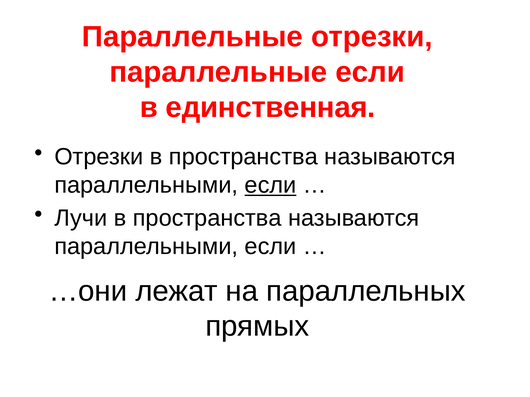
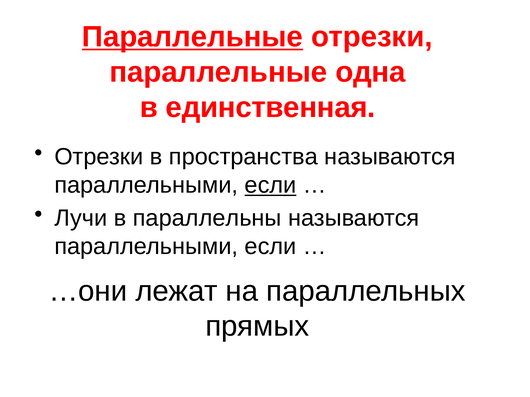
Параллельные underline: none -> present (192, 37)
параллельные если: если -> одна (370, 72)
Лучи в пространства: пространства -> параллельны (207, 218)
